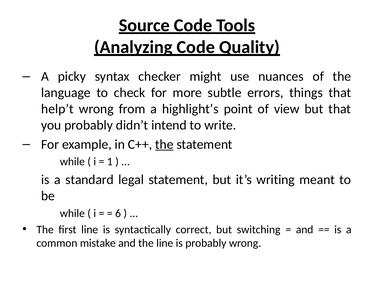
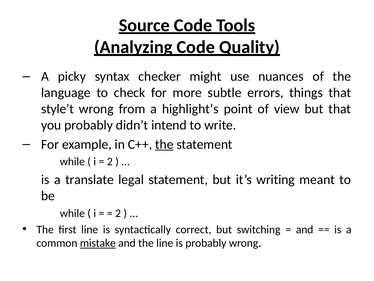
help’t: help’t -> style’t (58, 109)
1: 1 -> 2 (110, 161)
standard: standard -> translate (90, 179)
6: 6 -> 2 (118, 213)
mistake underline: none -> present (98, 243)
